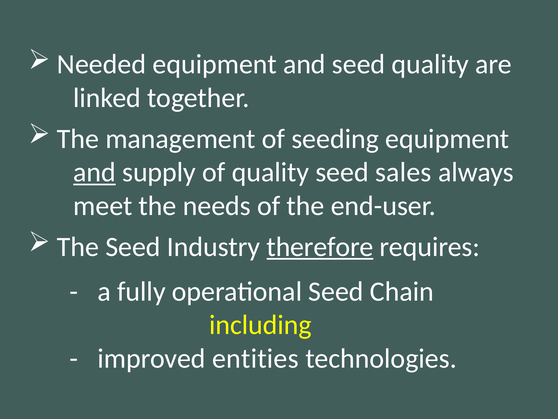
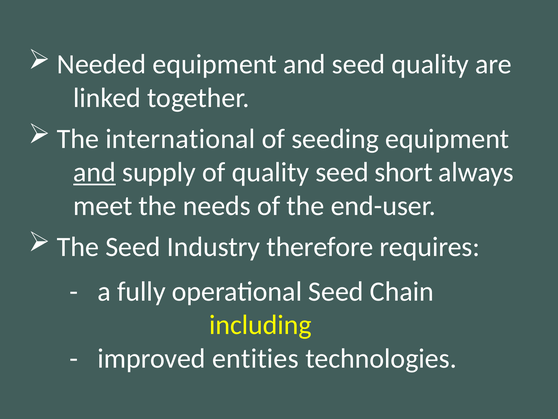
management: management -> international (180, 139)
sales: sales -> short (404, 172)
therefore underline: present -> none (320, 247)
